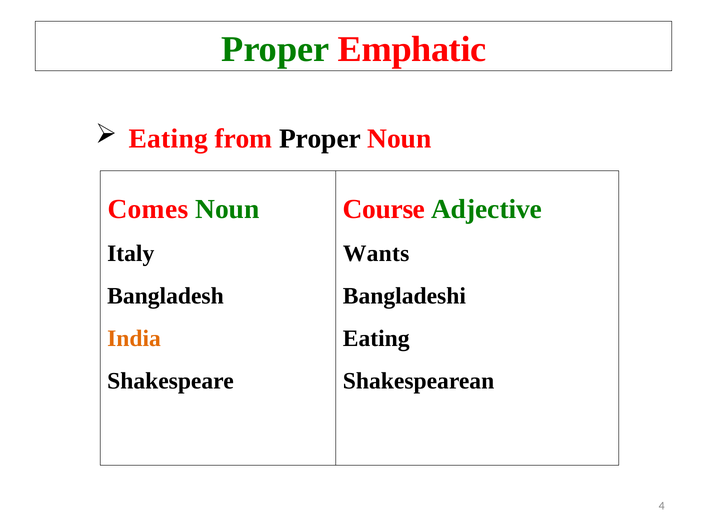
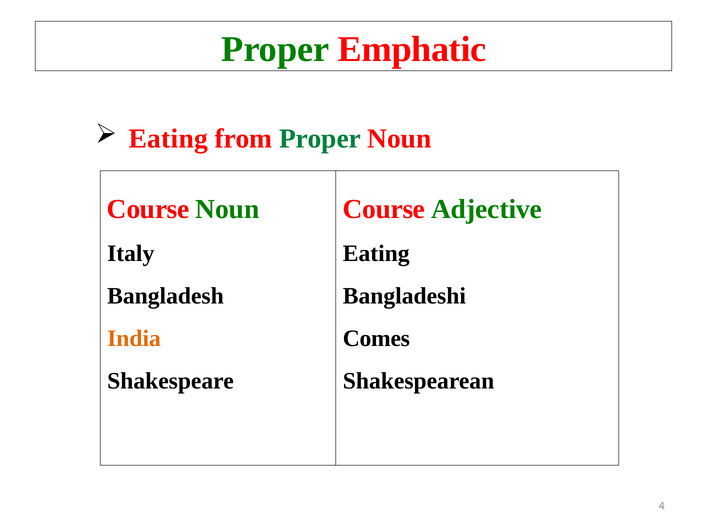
Proper colour: black -> green (320, 139)
Comes: Comes -> Course (148, 209)
Wants: Wants -> Eating (376, 254)
Eating: Eating -> Comes (376, 339)
